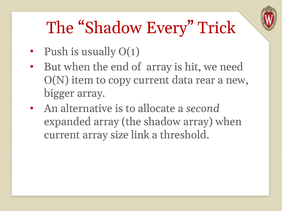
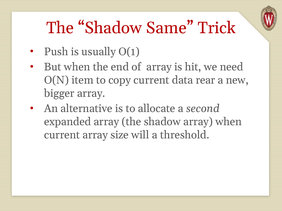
Every: Every -> Same (170, 28)
link: link -> will (140, 135)
